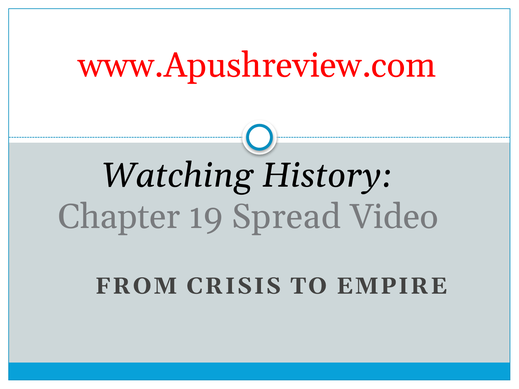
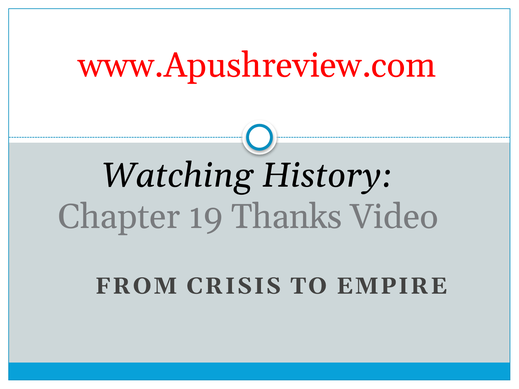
Spread: Spread -> Thanks (287, 217)
